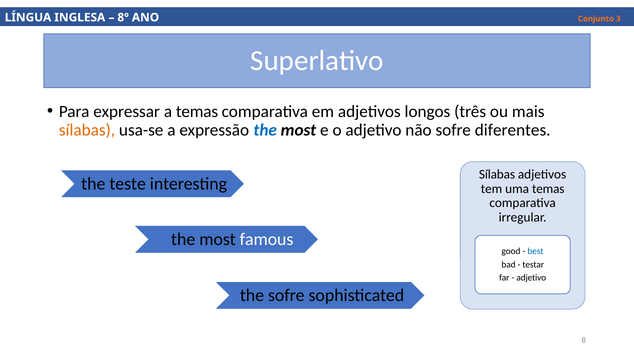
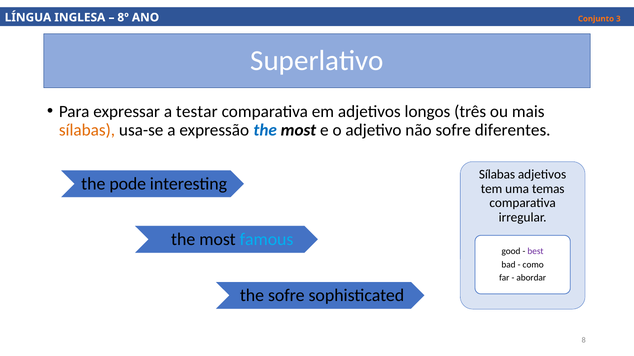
a temas: temas -> testar (197, 112)
teste: teste -> pode (128, 184)
famous colour: white -> light blue (267, 240)
best colour: blue -> purple (536, 252)
testar: testar -> como (533, 265)
adjetivo: adjetivo -> abordar (531, 278)
